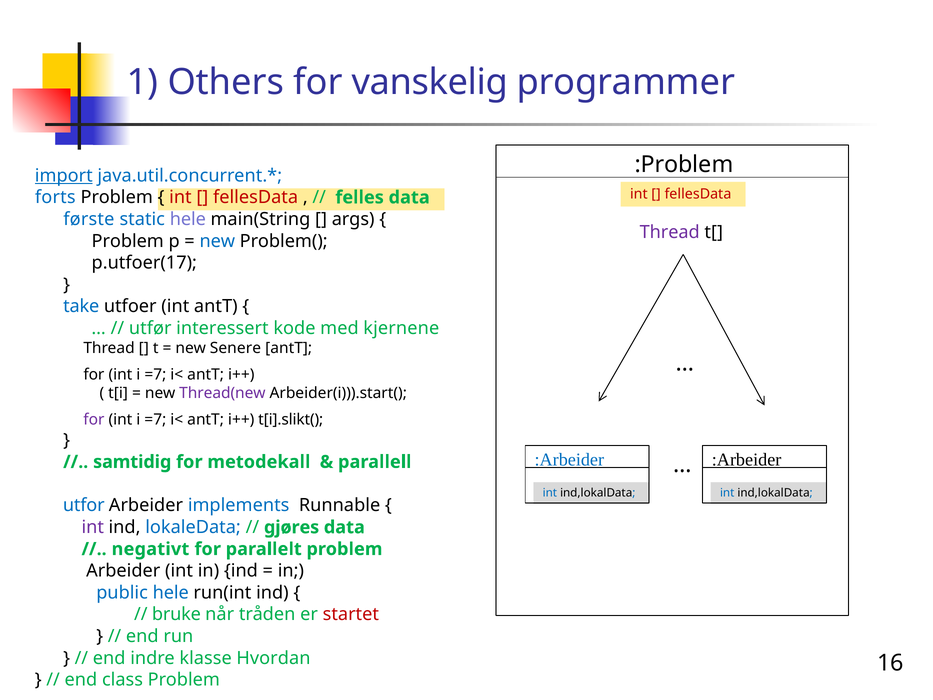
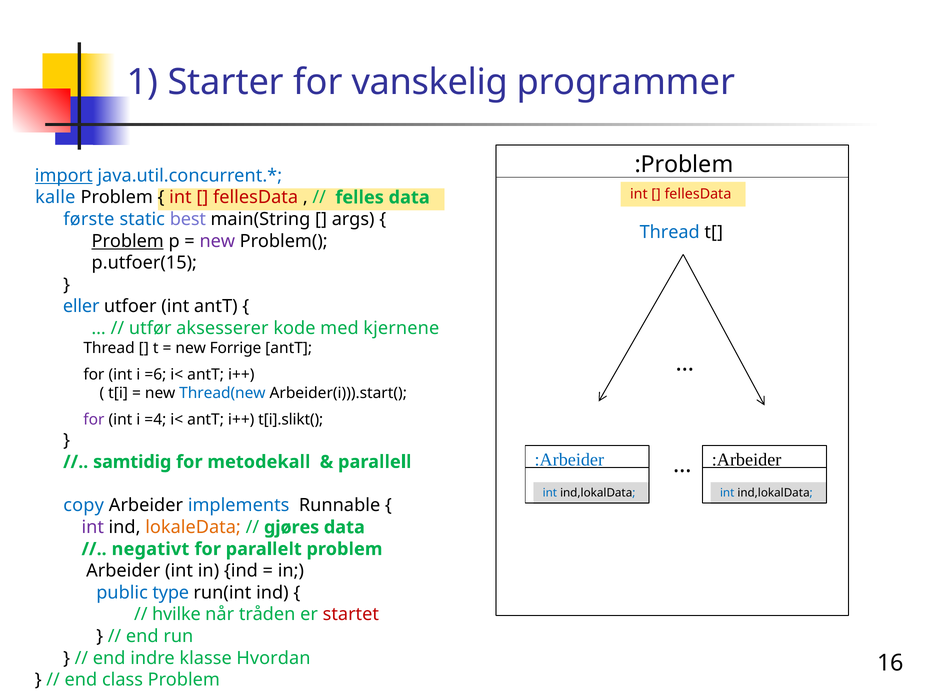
Others: Others -> Starter (226, 82)
forts: forts -> kalle (55, 197)
static hele: hele -> best (188, 219)
Thread colour: purple -> blue (670, 232)
Problem underline: none -> present (128, 241)
new colour: blue -> purple (217, 241)
p.utfoer(17: p.utfoer(17 -> p.utfoer(15 (144, 263)
take: take -> eller (81, 306)
interessert: interessert -> aksesserer (222, 328)
Senere: Senere -> Forrige (236, 348)
=7: =7 -> =6 (155, 375)
Thread(new colour: purple -> blue (222, 393)
=7: =7 -> =4 (155, 420)
utfor: utfor -> copy (84, 505)
lokaleData colour: blue -> orange (193, 527)
public hele: hele -> type (171, 592)
bruke: bruke -> hvilke (176, 614)
